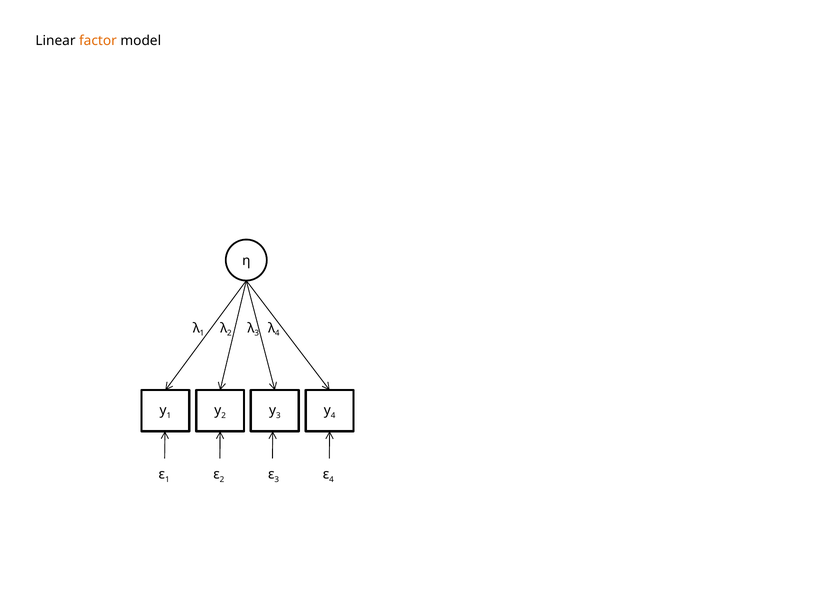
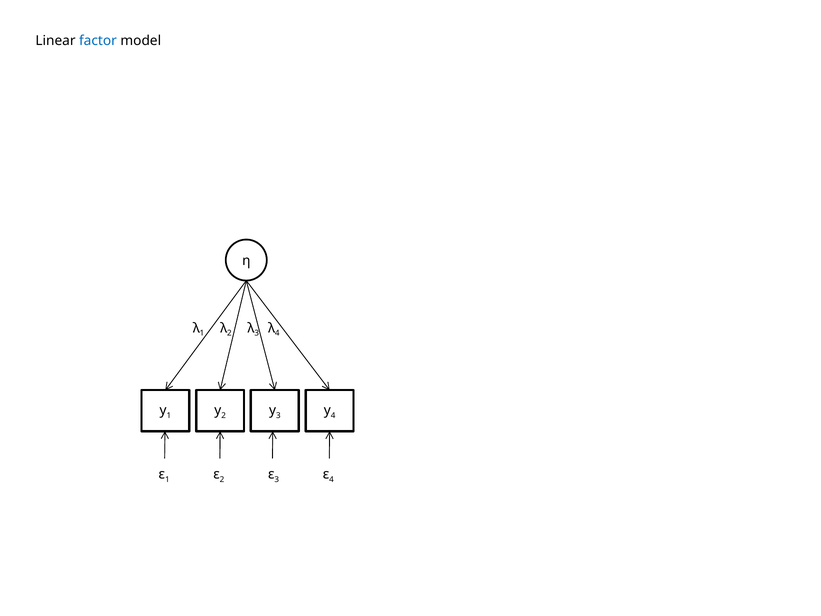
factor colour: orange -> blue (98, 41)
